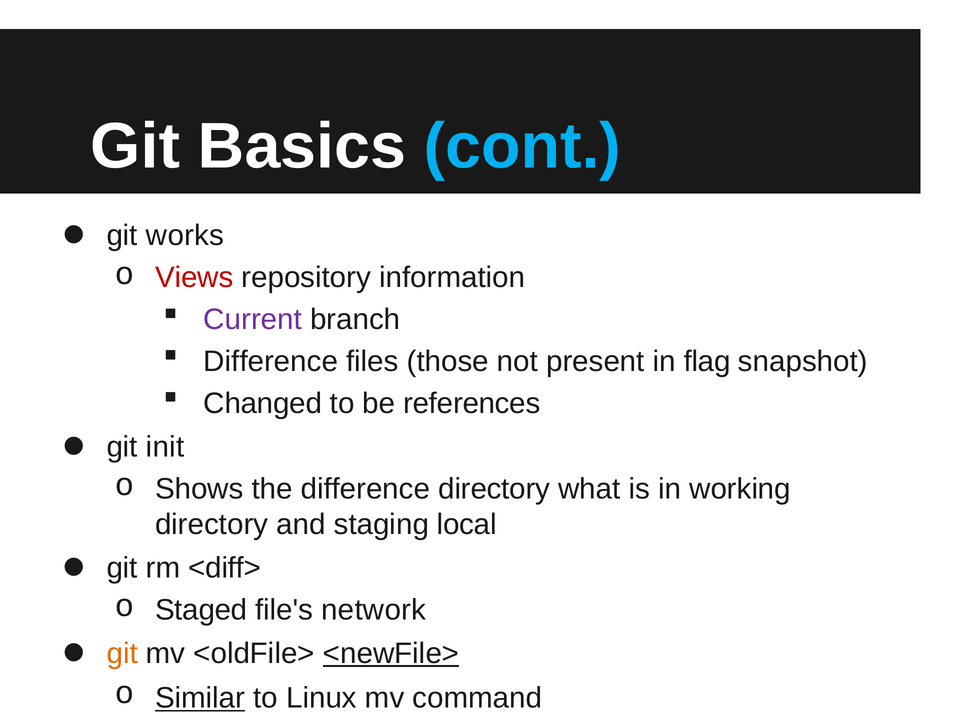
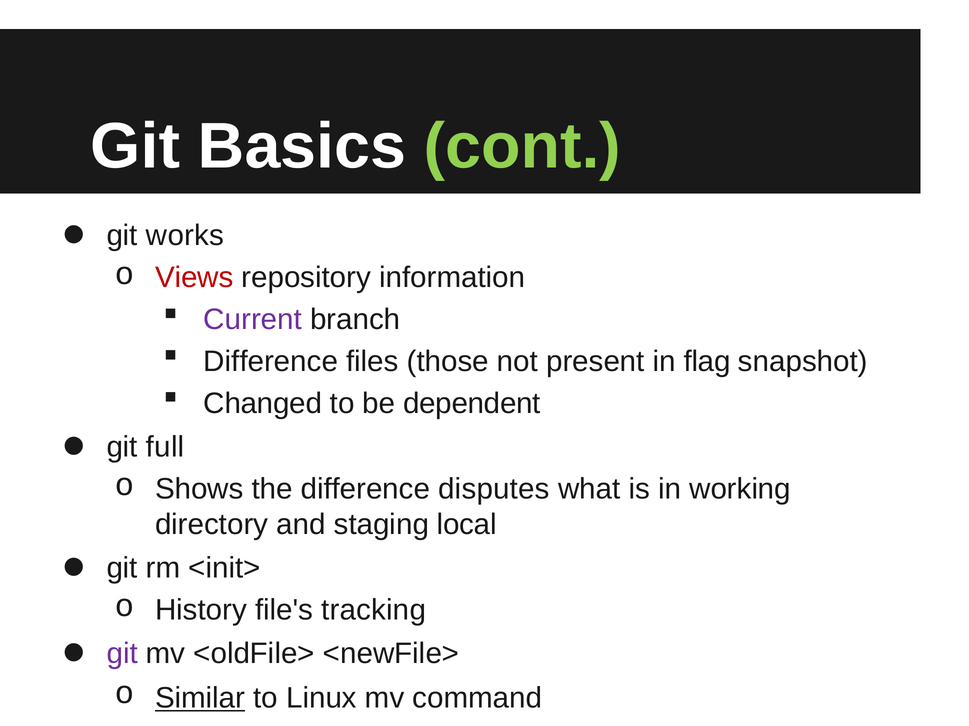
cont colour: light blue -> light green (522, 146)
references: references -> dependent (472, 404)
init: init -> full (165, 447)
difference directory: directory -> disputes (494, 489)
<diff>: <diff> -> <init> (225, 568)
Staged: Staged -> History (201, 610)
network: network -> tracking (374, 610)
git colour: orange -> purple (122, 654)
<newFile> underline: present -> none (391, 654)
